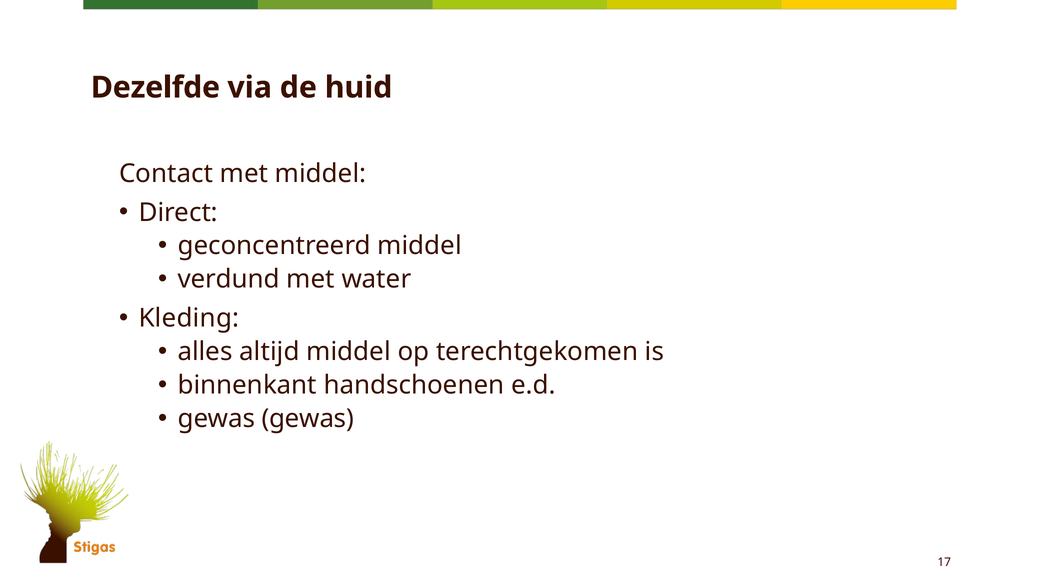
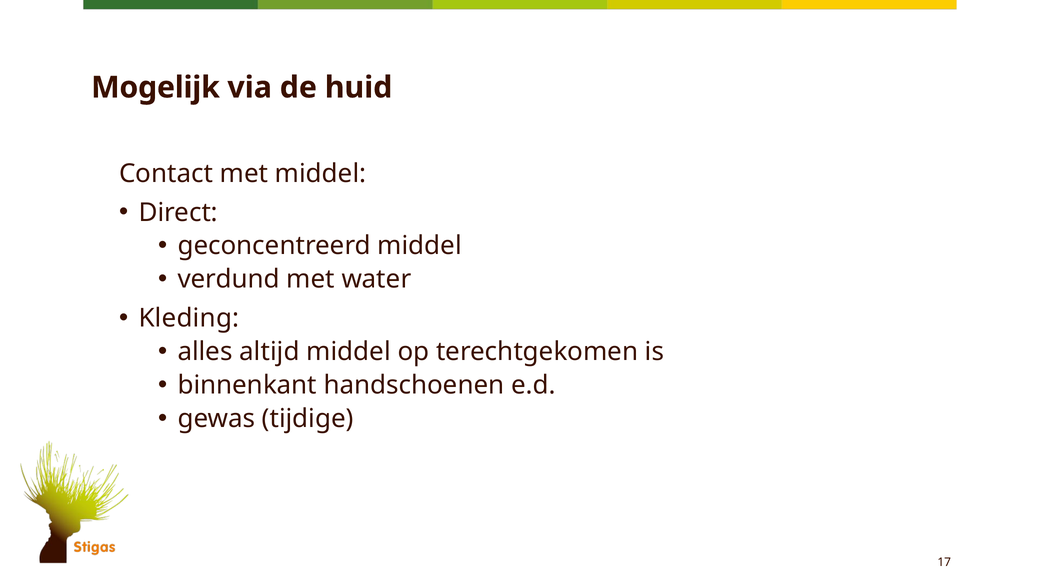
Dezelfde: Dezelfde -> Mogelijk (155, 87)
gewas gewas: gewas -> tijdige (308, 419)
